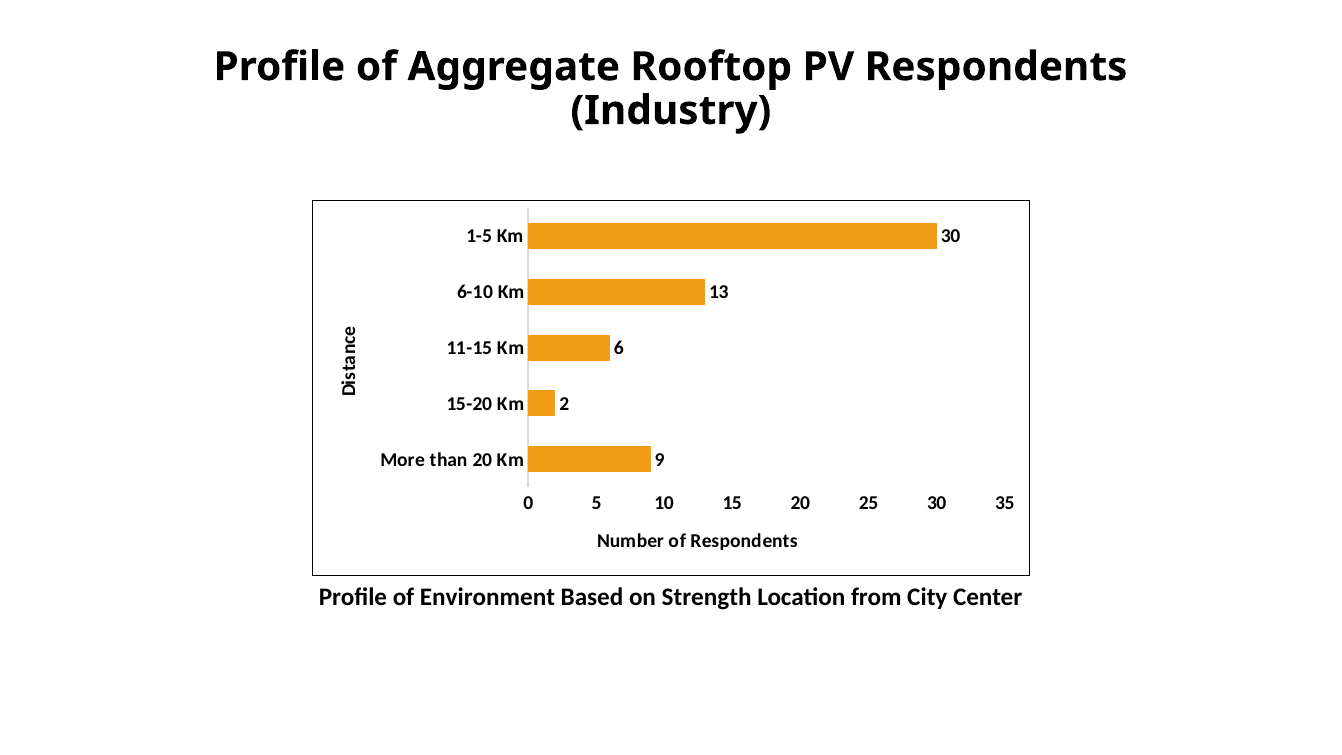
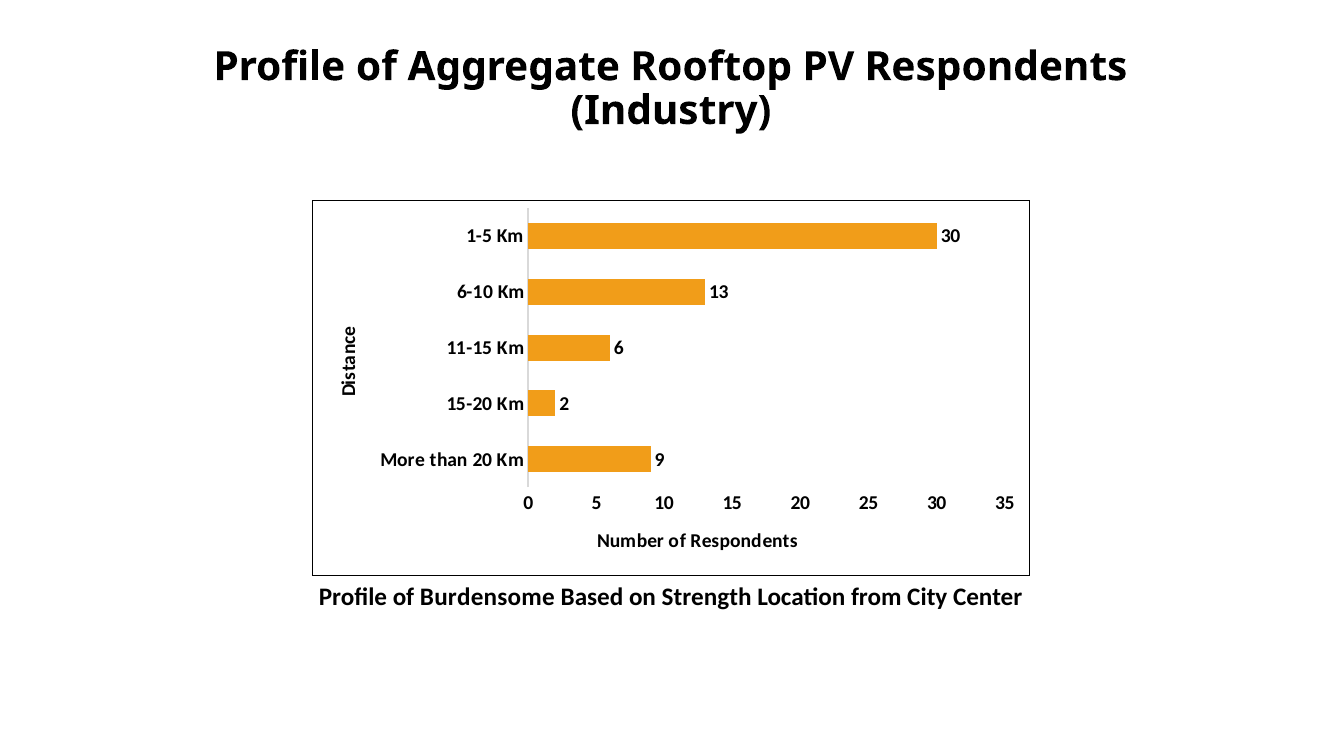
Environment: Environment -> Burdensome (487, 597)
